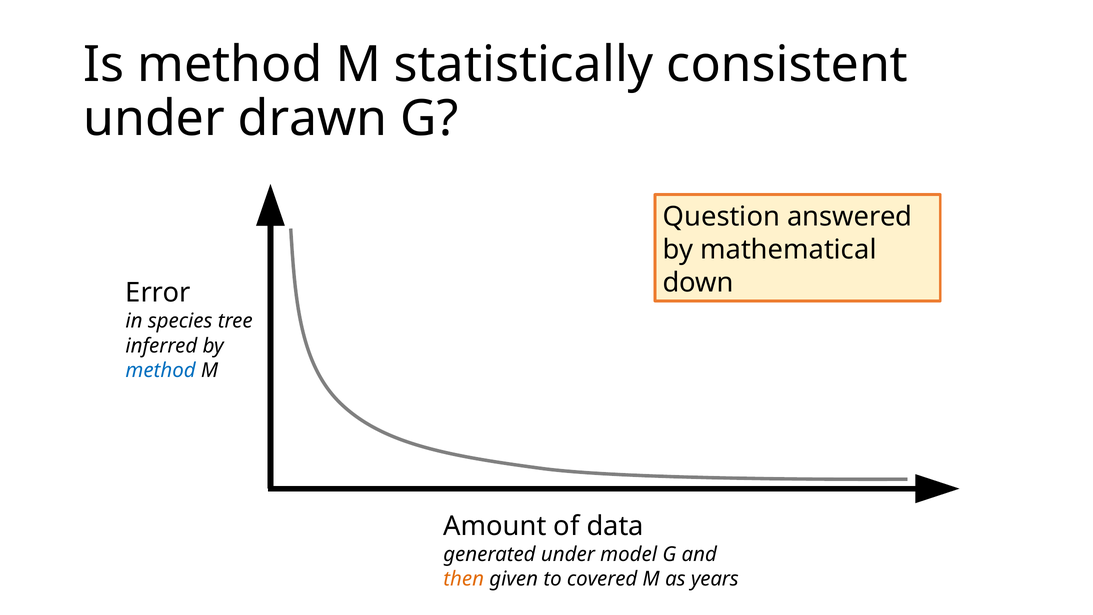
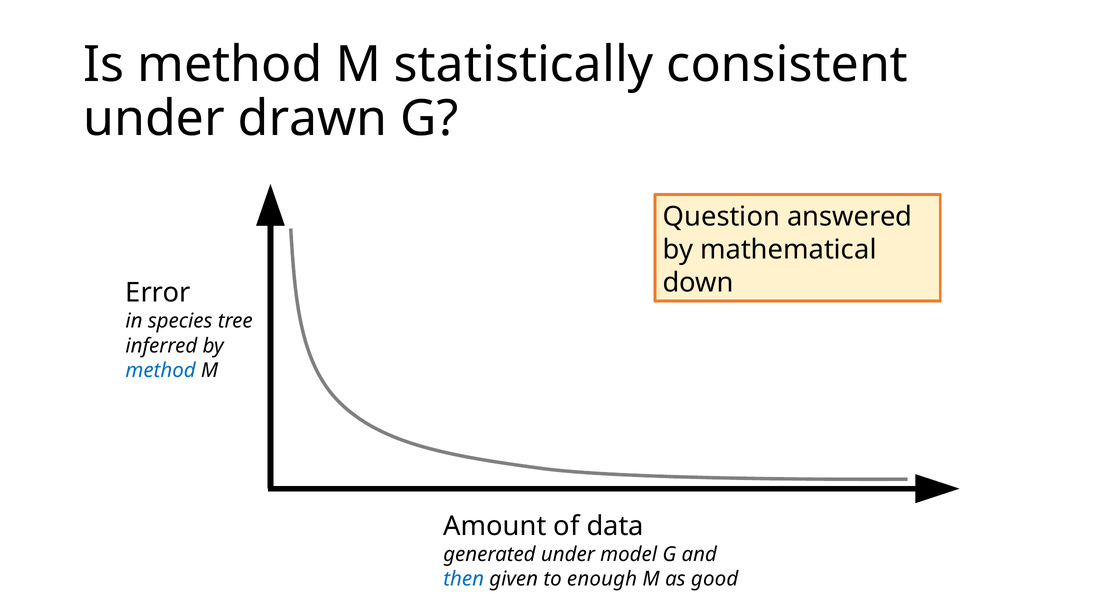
then colour: orange -> blue (464, 579)
covered: covered -> enough (602, 579)
years: years -> good (715, 579)
